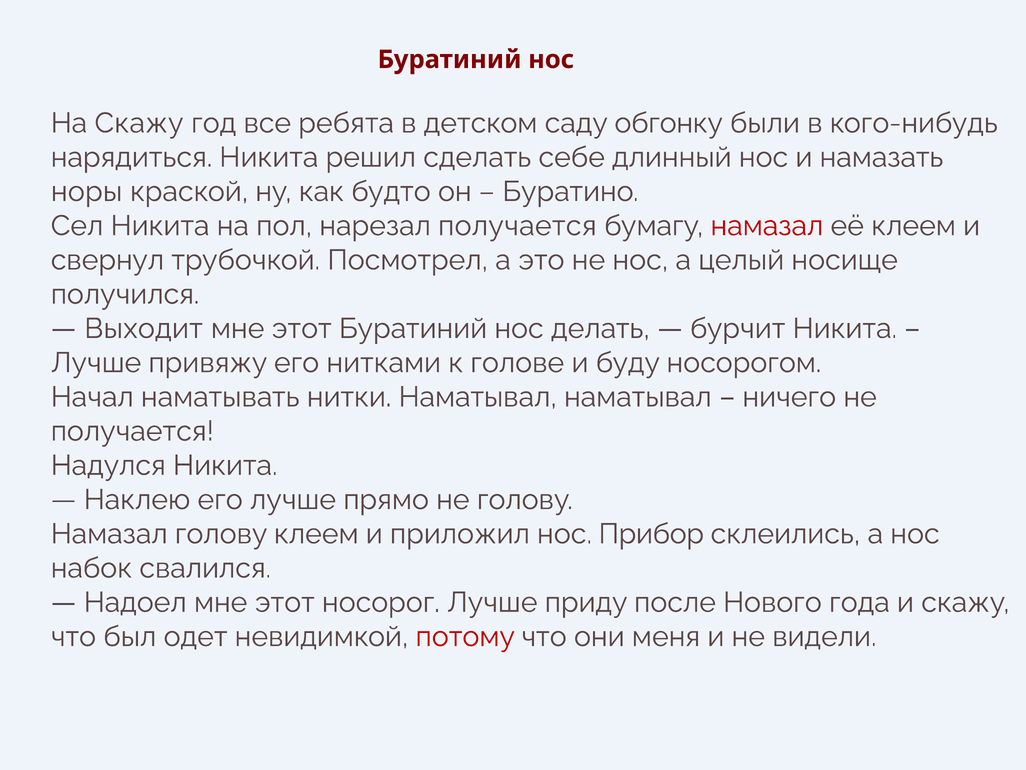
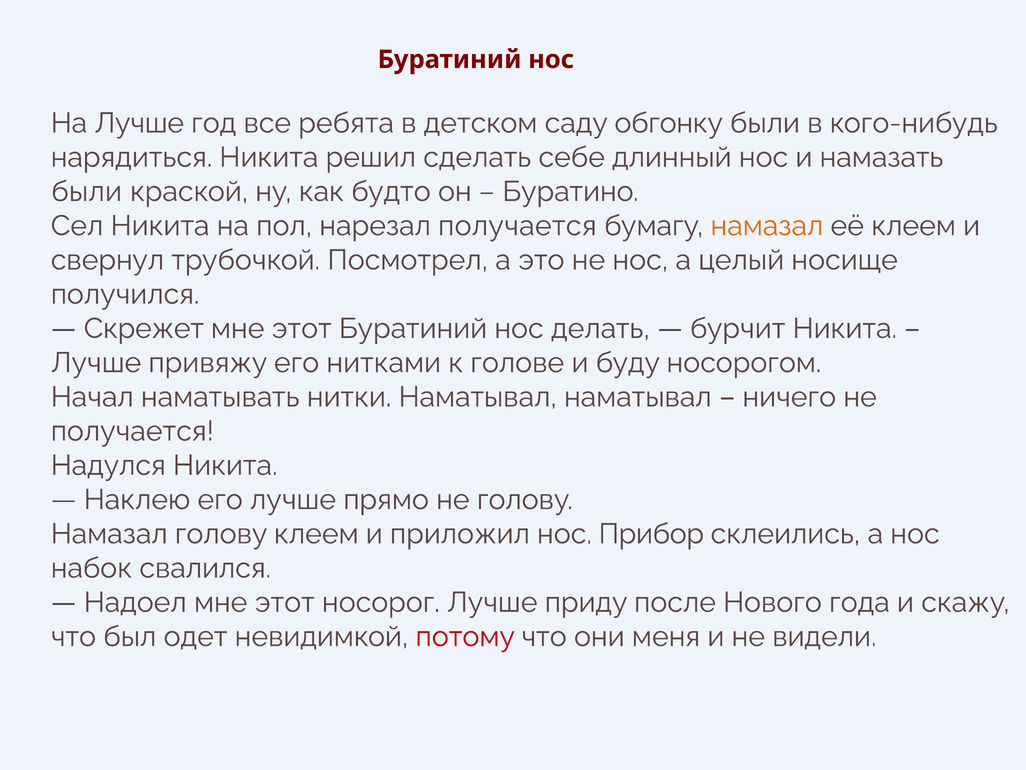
На Скажу: Скажу -> Лучше (139, 123)
норы: норы -> были (87, 191)
намазал colour: red -> orange (767, 226)
Выходит: Выходит -> Скрежет (144, 328)
